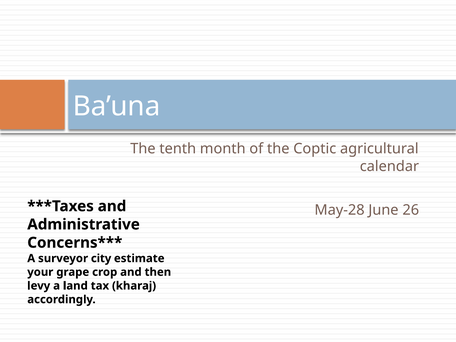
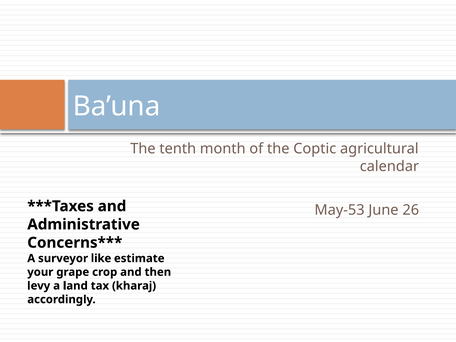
May-28: May-28 -> May-53 (340, 210)
city: city -> like (101, 258)
